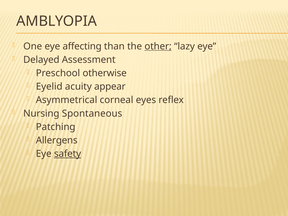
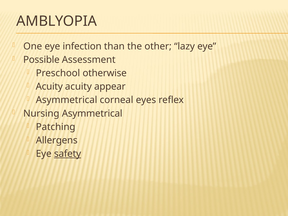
affecting: affecting -> infection (82, 46)
other underline: present -> none (158, 46)
Delayed: Delayed -> Possible (41, 60)
Eyelid: Eyelid -> Acuity (49, 87)
Nursing Spontaneous: Spontaneous -> Asymmetrical (92, 113)
